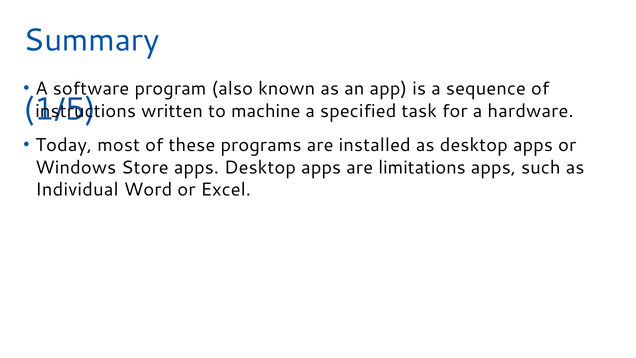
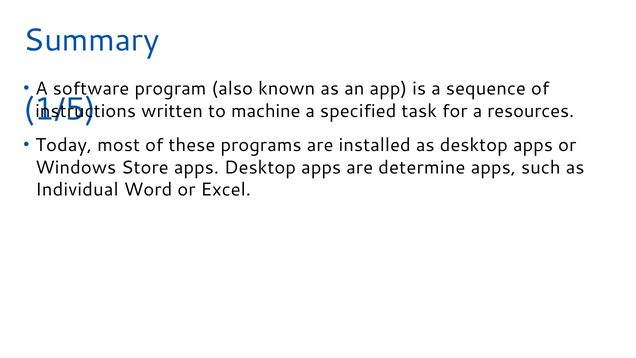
hardware: hardware -> resources (531, 111)
limitations: limitations -> determine (422, 167)
